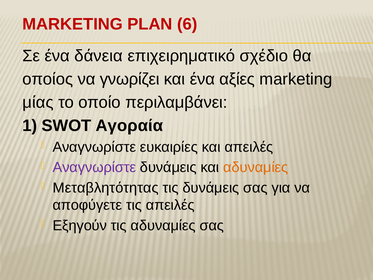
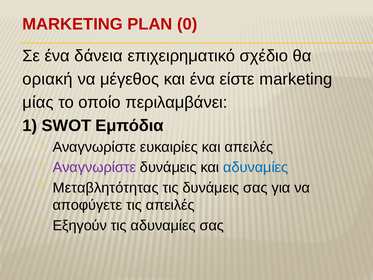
6: 6 -> 0 (187, 24)
οποίος: οποίος -> οριακή (48, 79)
γνωρίζει: γνωρίζει -> μέγεθος (130, 79)
αξίες: αξίες -> είστε (237, 79)
Αγοραία: Αγοραία -> Εμπόδια (129, 126)
αδυναμίες colour: orange -> blue (256, 167)
